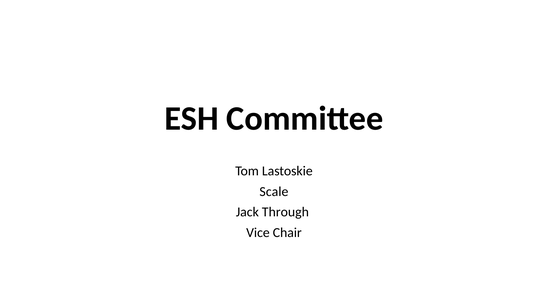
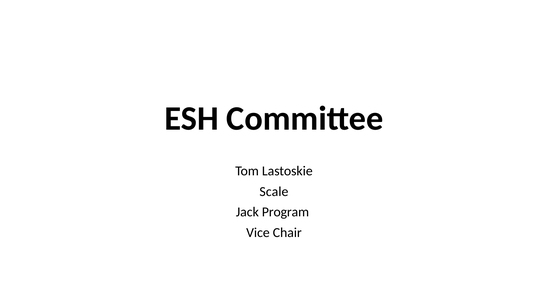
Through: Through -> Program (285, 212)
